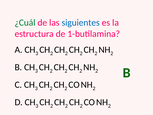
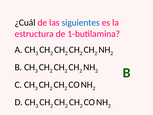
¿Cuál colour: green -> black (25, 23)
